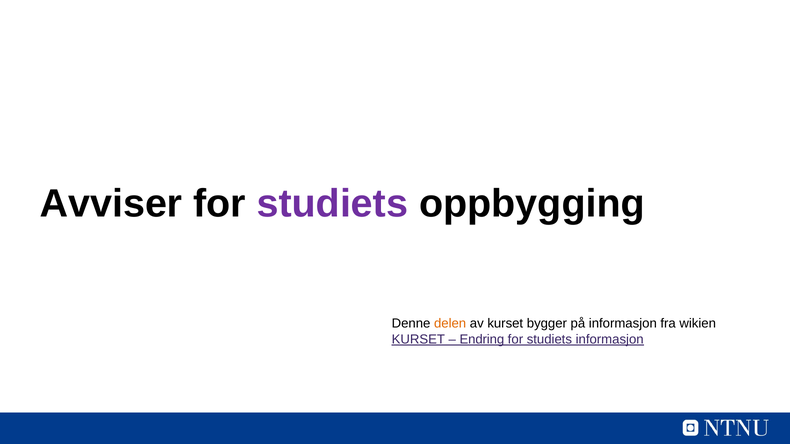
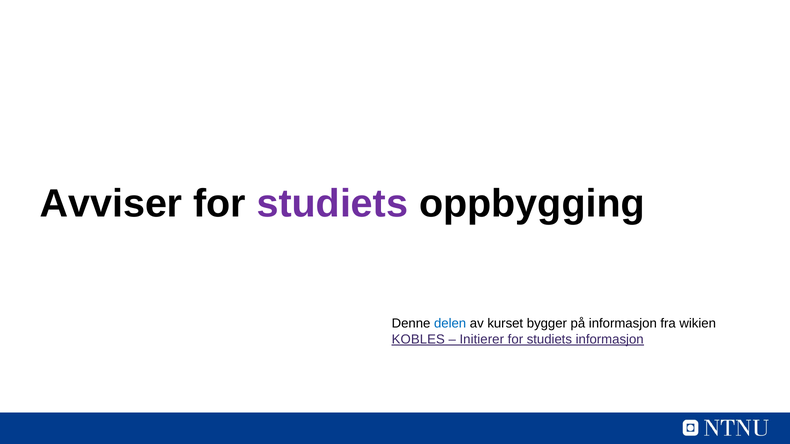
delen colour: orange -> blue (450, 324)
KURSET: KURSET -> KOBLES (418, 339)
Endring: Endring -> Initierer (482, 339)
